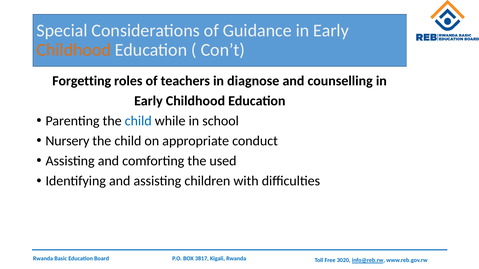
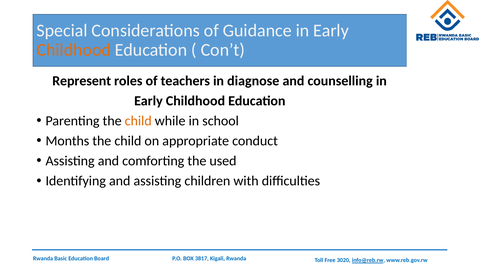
Forgetting: Forgetting -> Represent (82, 81)
child colour: blue -> orange (138, 121)
Nursery: Nursery -> Months (67, 141)
